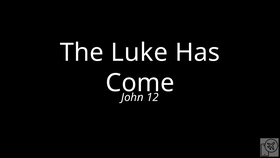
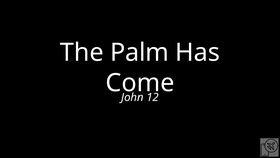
Luke: Luke -> Palm (140, 52)
